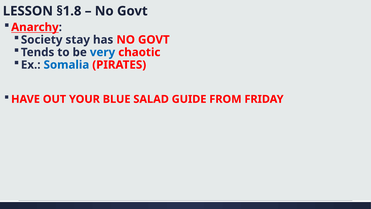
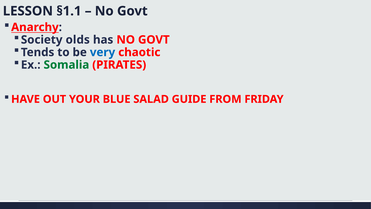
§1.8: §1.8 -> §1.1 (69, 11)
stay: stay -> olds (78, 40)
Somalia colour: blue -> green (66, 65)
